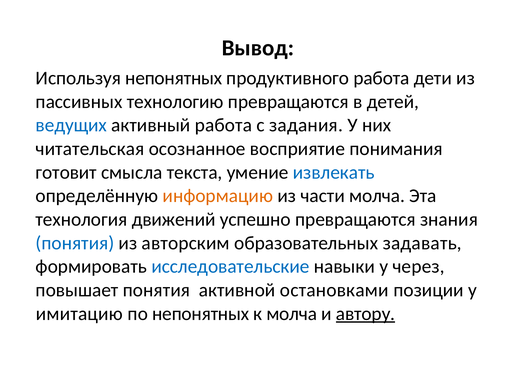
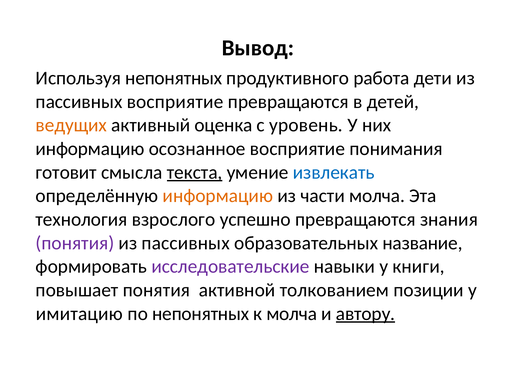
пассивных технологию: технологию -> восприятие (175, 102)
ведущих colour: blue -> orange (71, 125)
активный работа: работа -> оценка (223, 125)
задания: задания -> уровень (306, 125)
читательская: читательская -> информацию (90, 149)
текста underline: none -> present (195, 172)
движений: движений -> взрослого (173, 219)
понятия colour: blue -> purple (75, 243)
авторским: авторским -> пассивных (186, 243)
задавать: задавать -> название (422, 243)
исследовательские colour: blue -> purple (230, 267)
через: через -> книги (419, 267)
остановками: остановками -> толкованием (334, 290)
